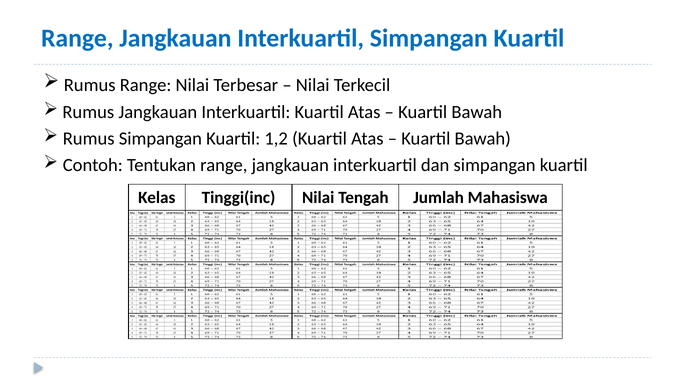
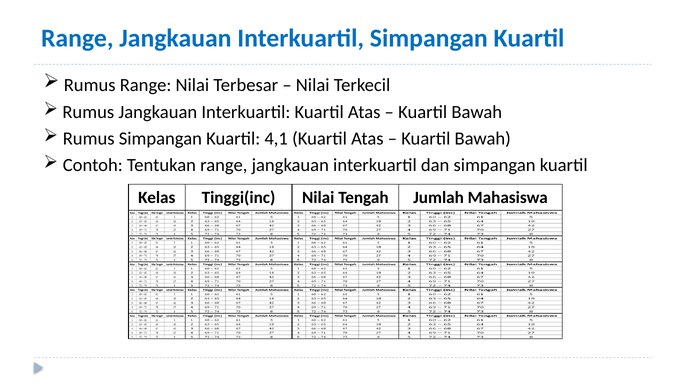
1,2: 1,2 -> 4,1 (276, 139)
